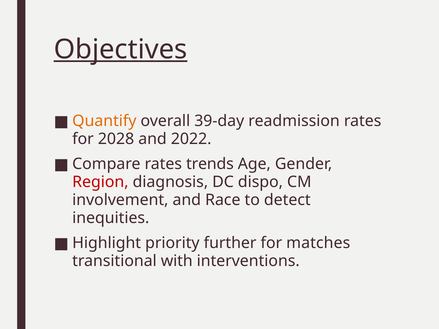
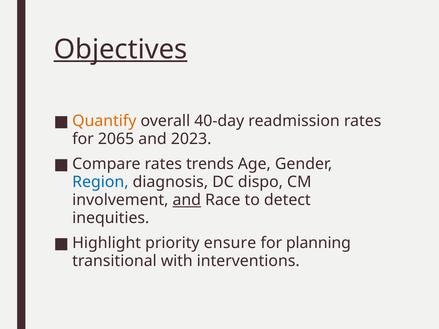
39-day: 39-day -> 40-day (219, 121)
2028: 2028 -> 2065 (116, 139)
2022: 2022 -> 2023 (191, 139)
Region colour: red -> blue (100, 182)
and underline: none -> present (187, 200)
further: further -> ensure (230, 243)
matches: matches -> planning (318, 243)
